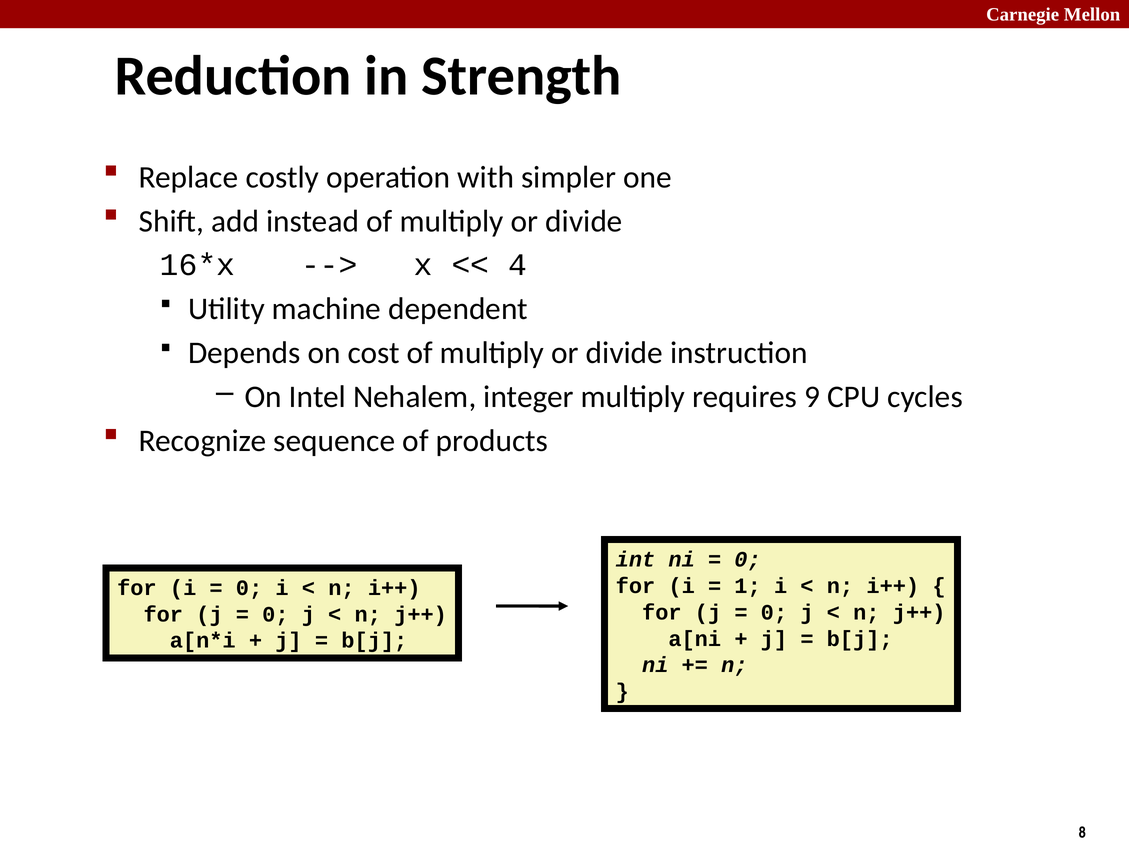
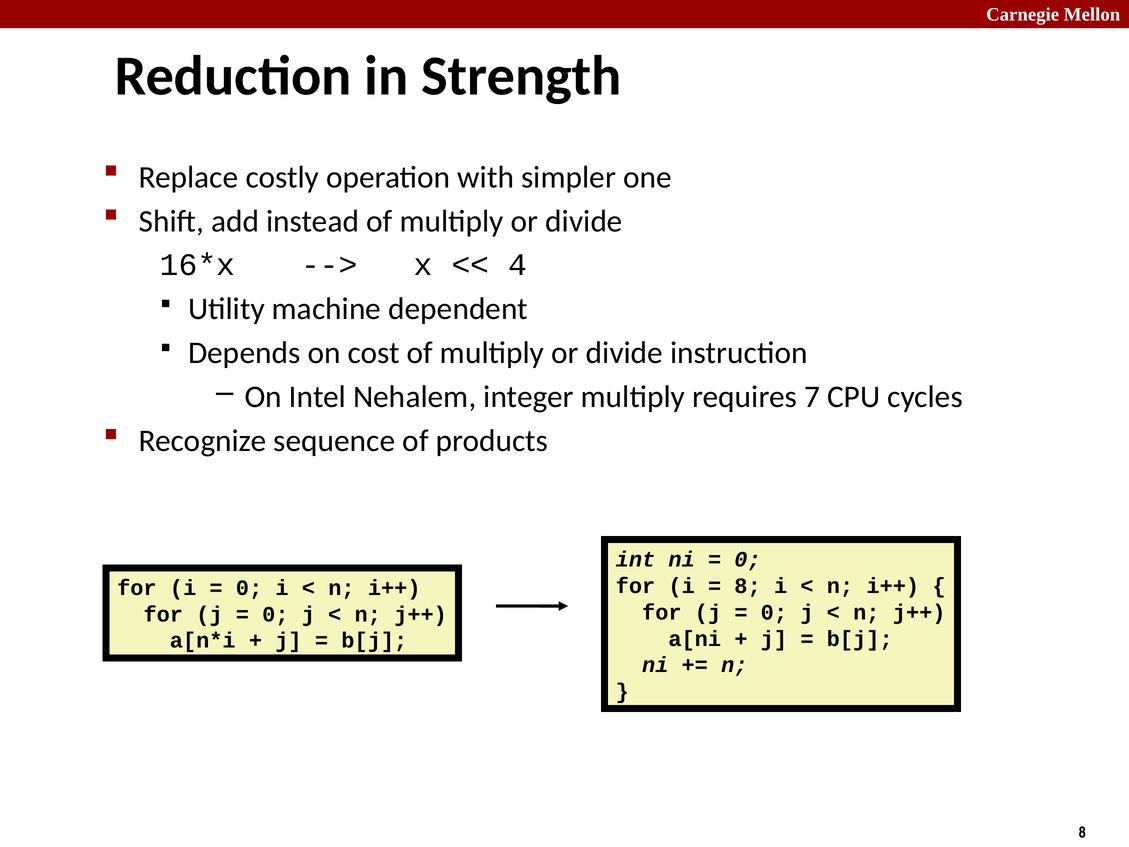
9: 9 -> 7 (812, 397)
1: 1 -> 8 (748, 586)
